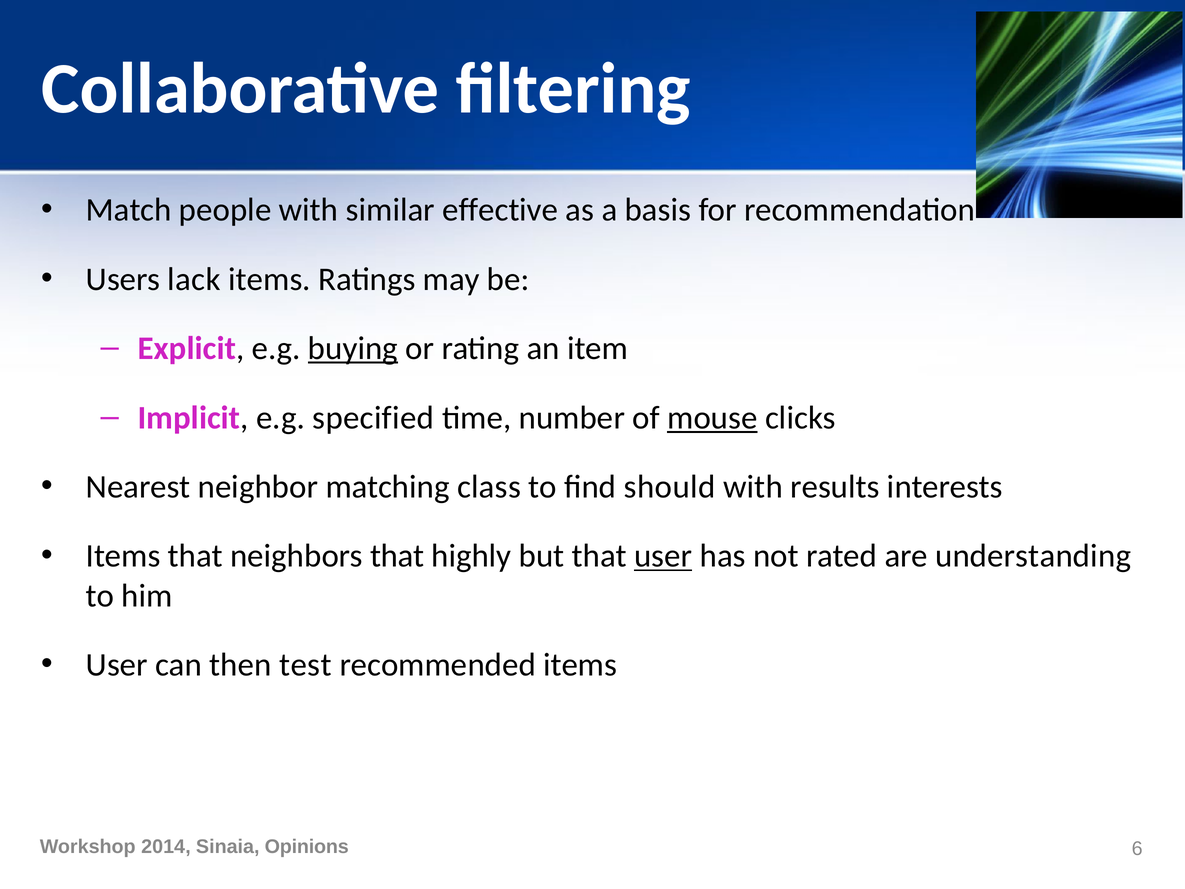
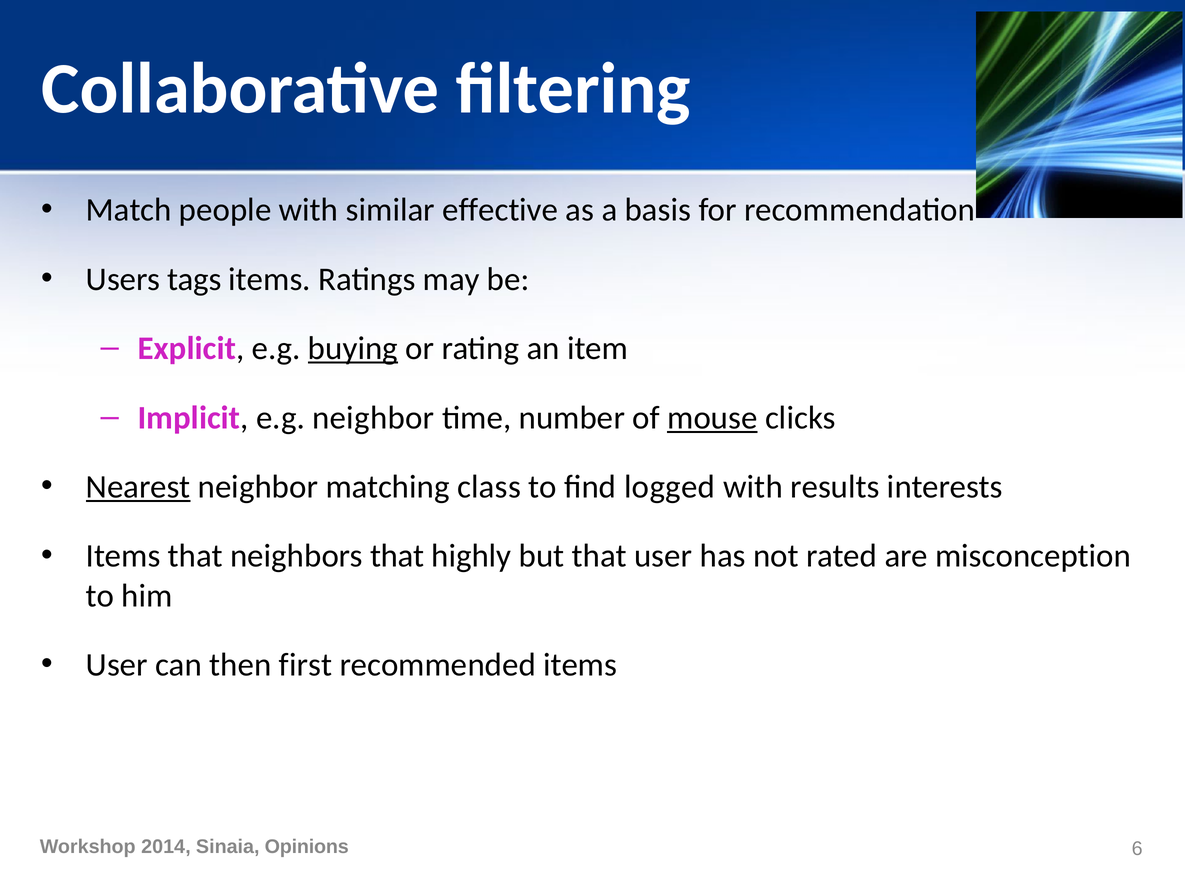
lack: lack -> tags (194, 279)
e.g specified: specified -> neighbor (373, 418)
Nearest underline: none -> present (138, 487)
should: should -> logged (670, 487)
user underline: present -> none (663, 556)
understanding: understanding -> misconception (1033, 556)
test: test -> first (306, 665)
